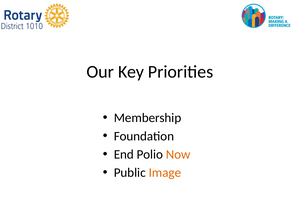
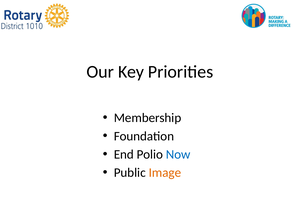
Now colour: orange -> blue (178, 154)
